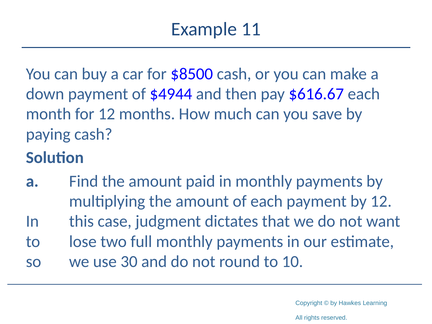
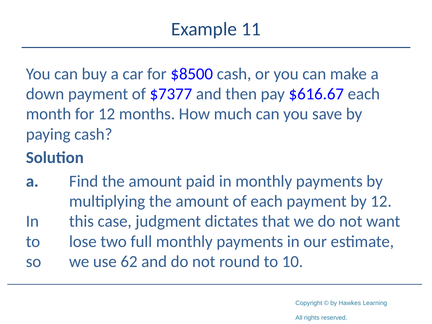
$4944: $4944 -> $7377 (171, 94)
30: 30 -> 62 (129, 262)
